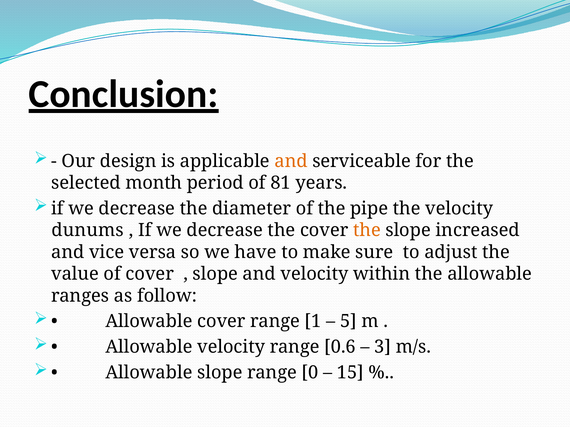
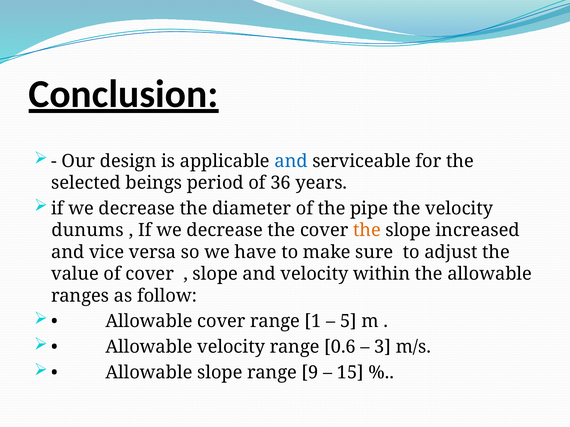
and colour: orange -> blue (291, 161)
month: month -> beings (154, 183)
81: 81 -> 36 (281, 183)
0: 0 -> 9 (310, 373)
